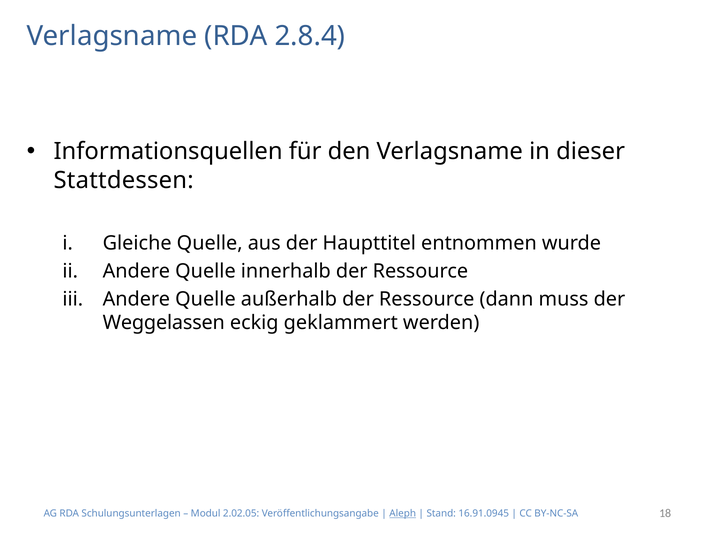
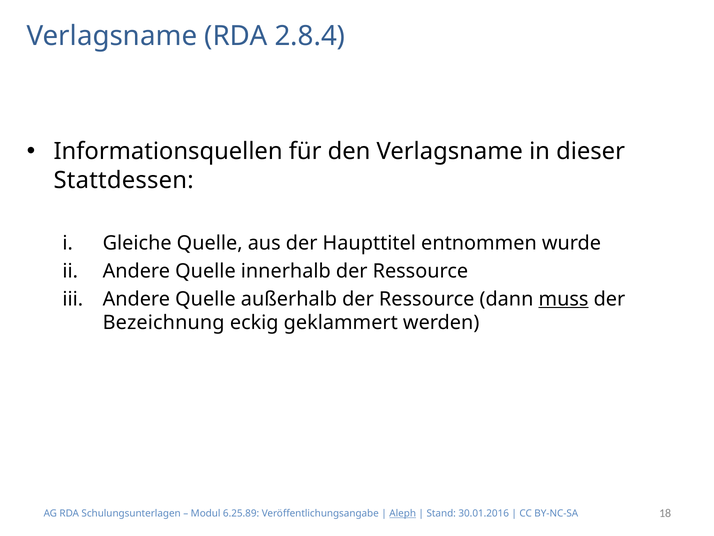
muss underline: none -> present (564, 299)
Weggelassen: Weggelassen -> Bezeichnung (164, 323)
2.02.05: 2.02.05 -> 6.25.89 (241, 513)
16.91.0945: 16.91.0945 -> 30.01.2016 (484, 513)
